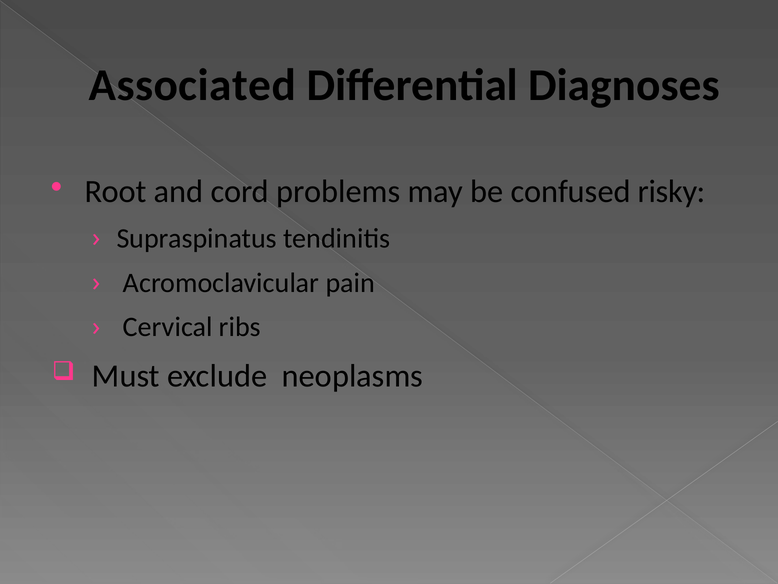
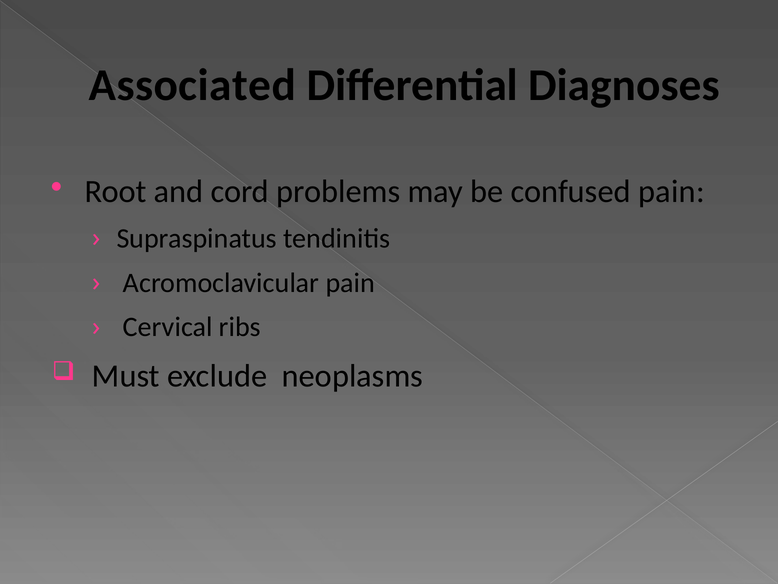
confused risky: risky -> pain (671, 192)
